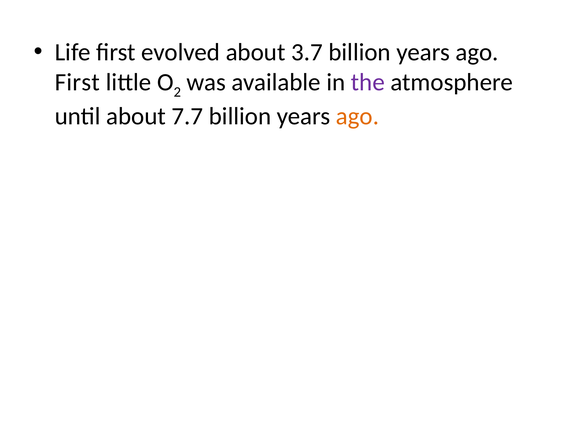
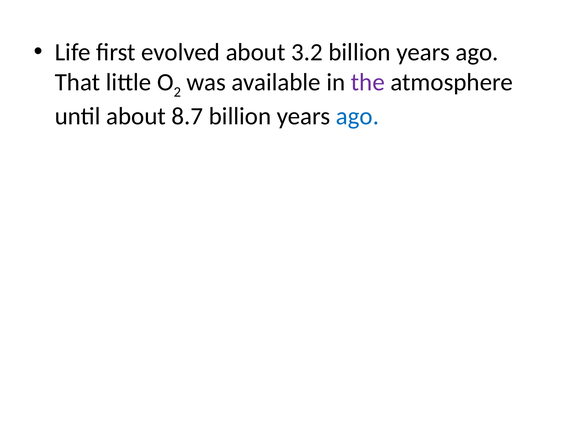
3.7: 3.7 -> 3.2 (307, 52)
First: First -> That (78, 82)
7.7: 7.7 -> 8.7 (187, 116)
ago colour: orange -> blue (357, 116)
